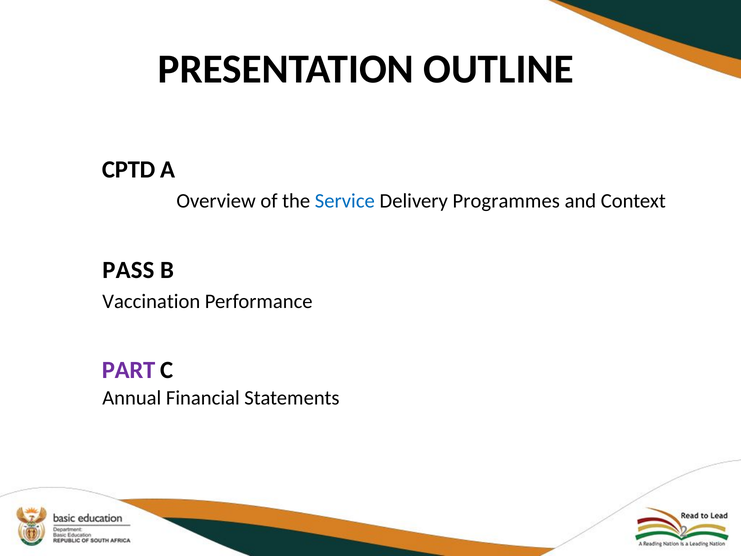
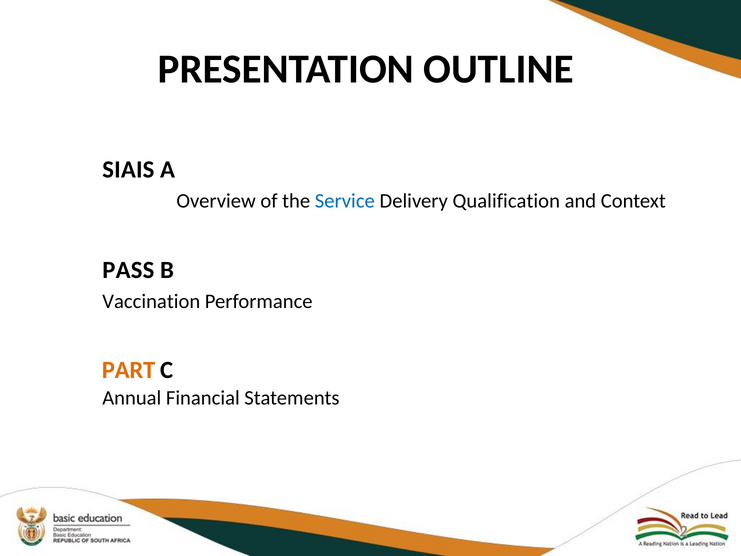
CPTD: CPTD -> SIAIS (128, 169)
Programmes: Programmes -> Qualification (506, 201)
PART colour: purple -> orange (129, 370)
